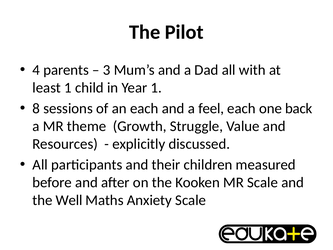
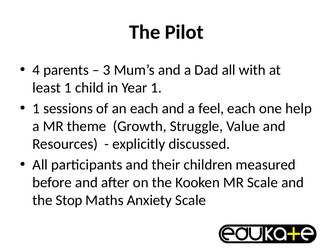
8: 8 -> 1 (36, 108)
back: back -> help (299, 108)
Well: Well -> Stop (69, 200)
